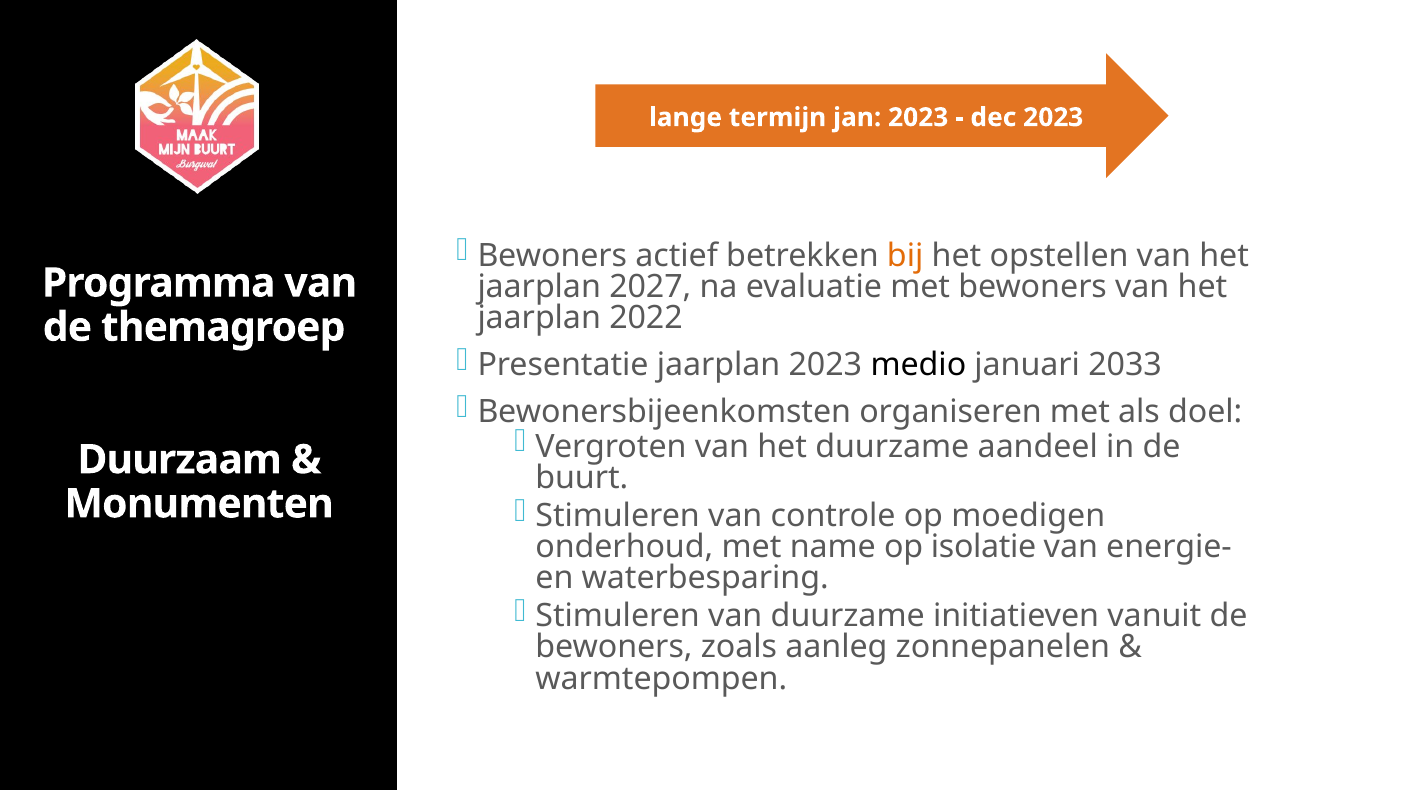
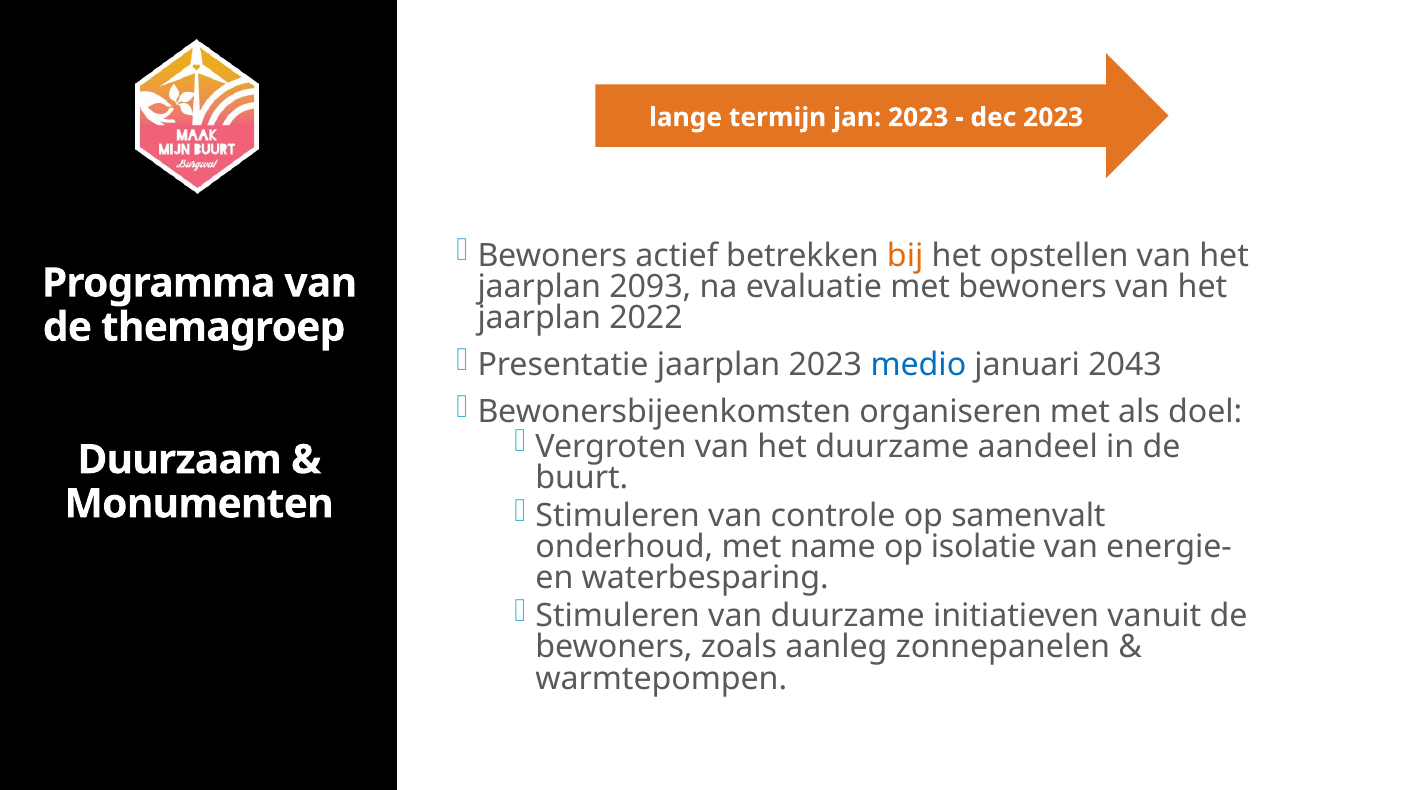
2027: 2027 -> 2093 (650, 287)
medio colour: black -> blue (918, 365)
2033: 2033 -> 2043 (1125, 365)
moedigen: moedigen -> samenvalt (1028, 516)
